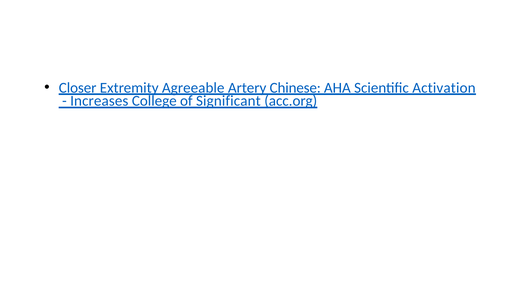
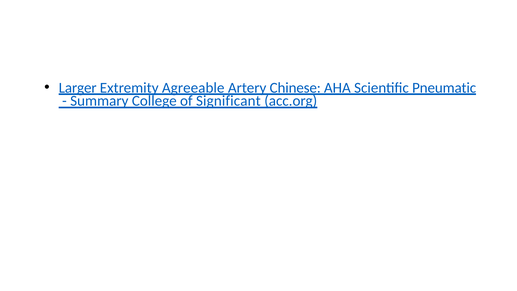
Closer: Closer -> Larger (78, 88)
Activation: Activation -> Pneumatic (444, 88)
Increases: Increases -> Summary (99, 101)
